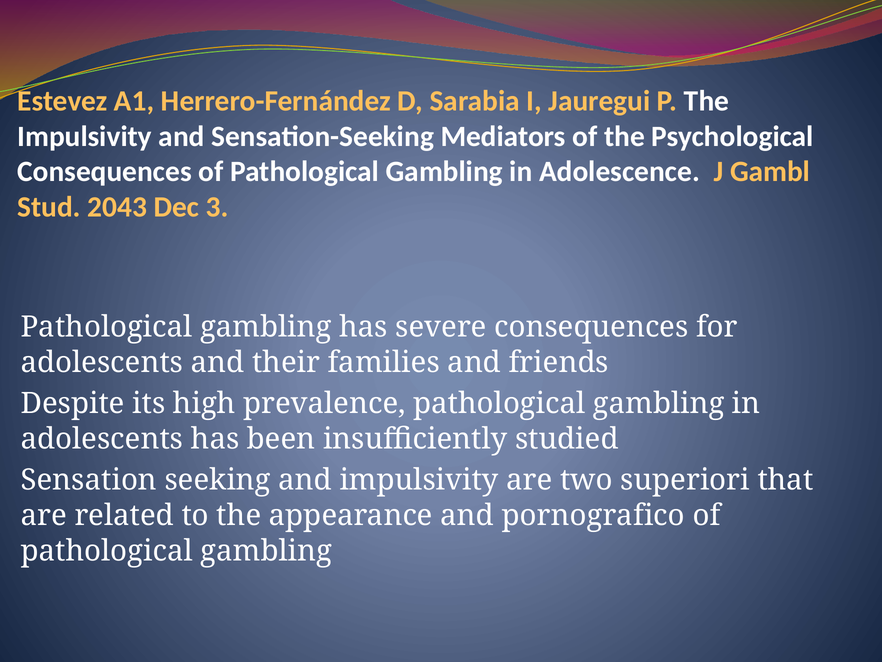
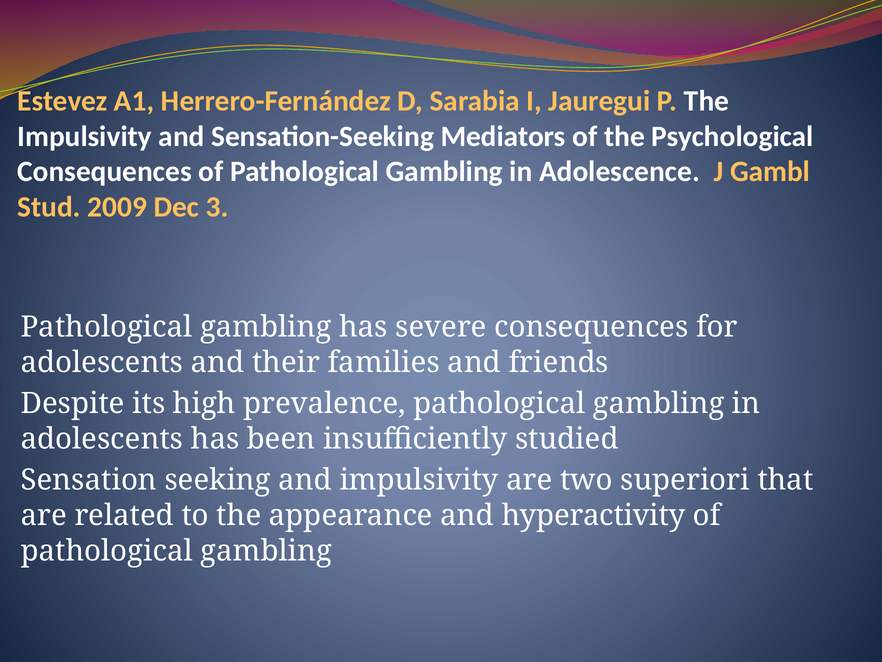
2043: 2043 -> 2009 (117, 207)
pornografico: pornografico -> hyperactivity (593, 515)
